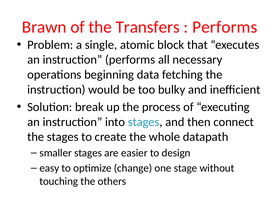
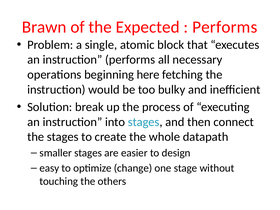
Transfers: Transfers -> Expected (148, 27)
data: data -> here (148, 75)
